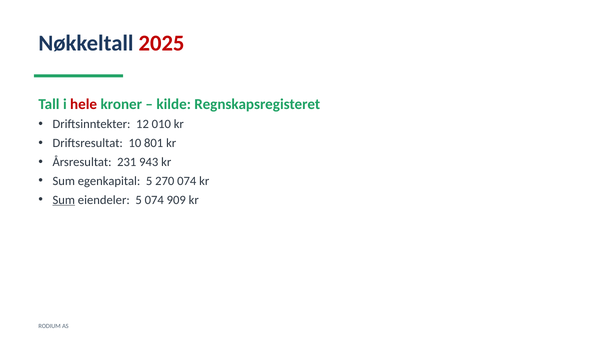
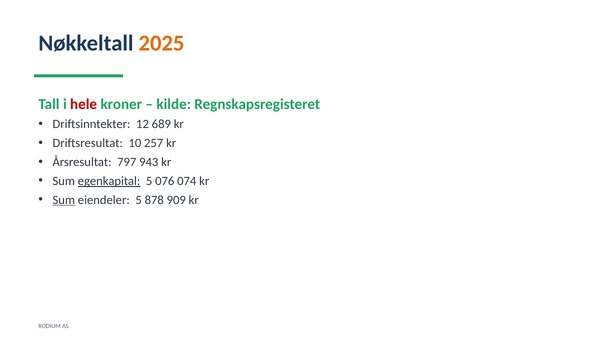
2025 colour: red -> orange (162, 43)
010: 010 -> 689 (161, 124)
801: 801 -> 257 (154, 143)
231: 231 -> 797 (127, 162)
egenkapital underline: none -> present (109, 181)
270: 270 -> 076 (165, 181)
5 074: 074 -> 878 (154, 200)
